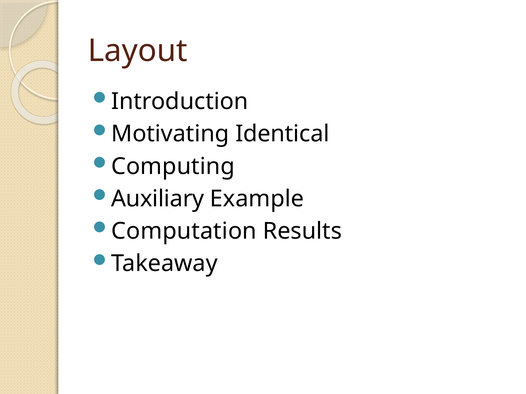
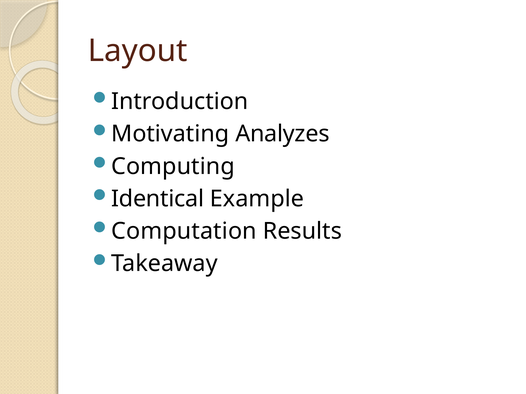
Identical: Identical -> Analyzes (282, 134)
Auxiliary: Auxiliary -> Identical (158, 199)
